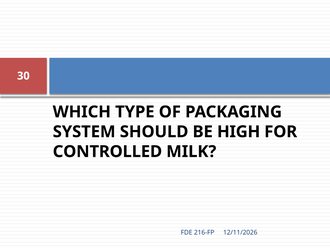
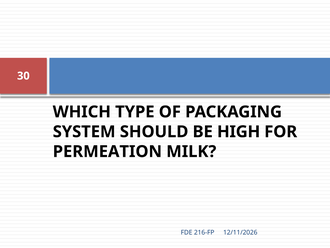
CONTROLLED: CONTROLLED -> PERMEATION (107, 151)
